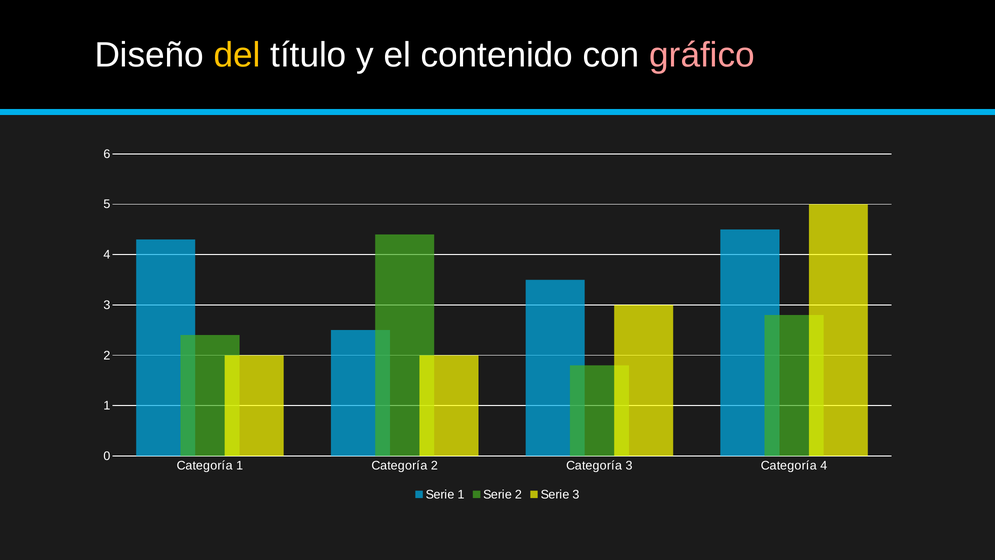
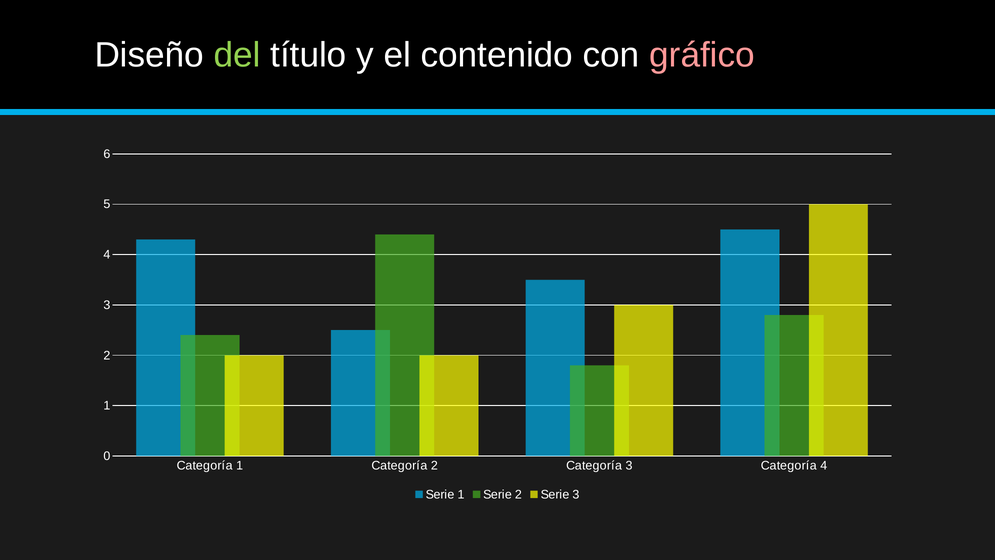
del colour: yellow -> light green (237, 55)
